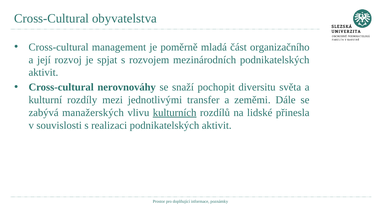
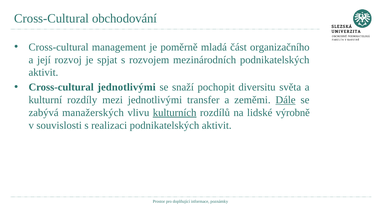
obyvatelstva: obyvatelstva -> obchodování (125, 19)
Cross-cultural nerovnováhy: nerovnováhy -> jednotlivými (127, 87)
Dále underline: none -> present (286, 100)
přinesla: přinesla -> výrobně (293, 113)
